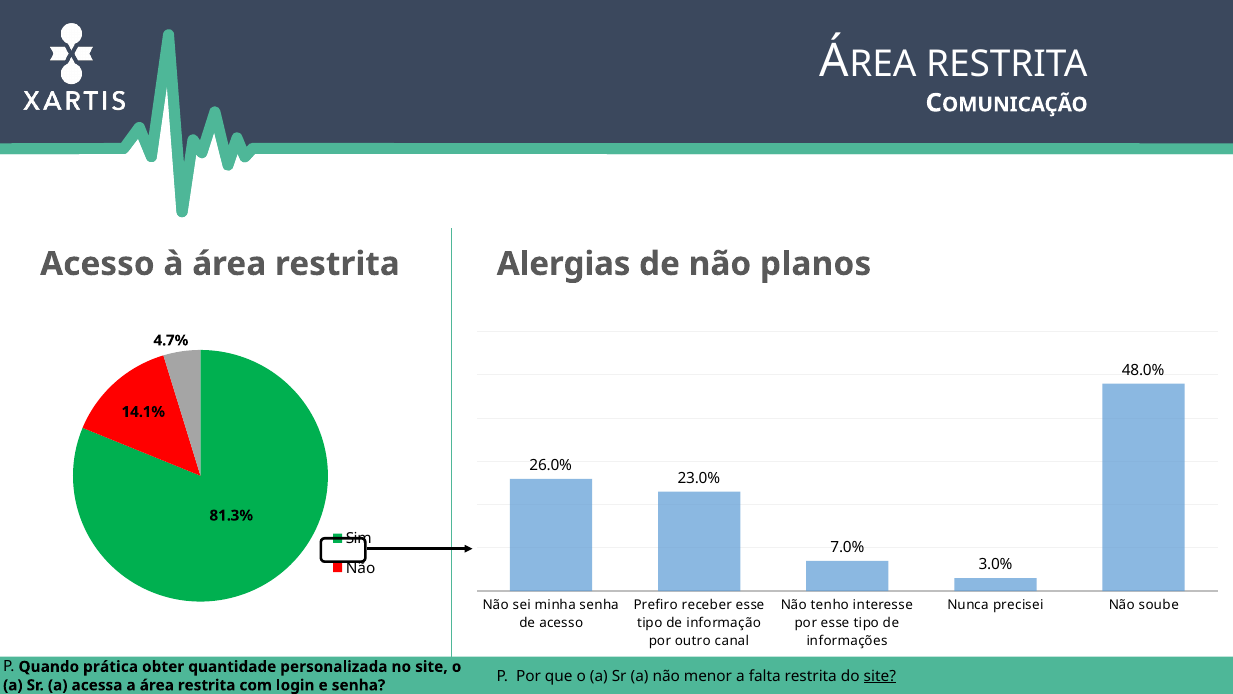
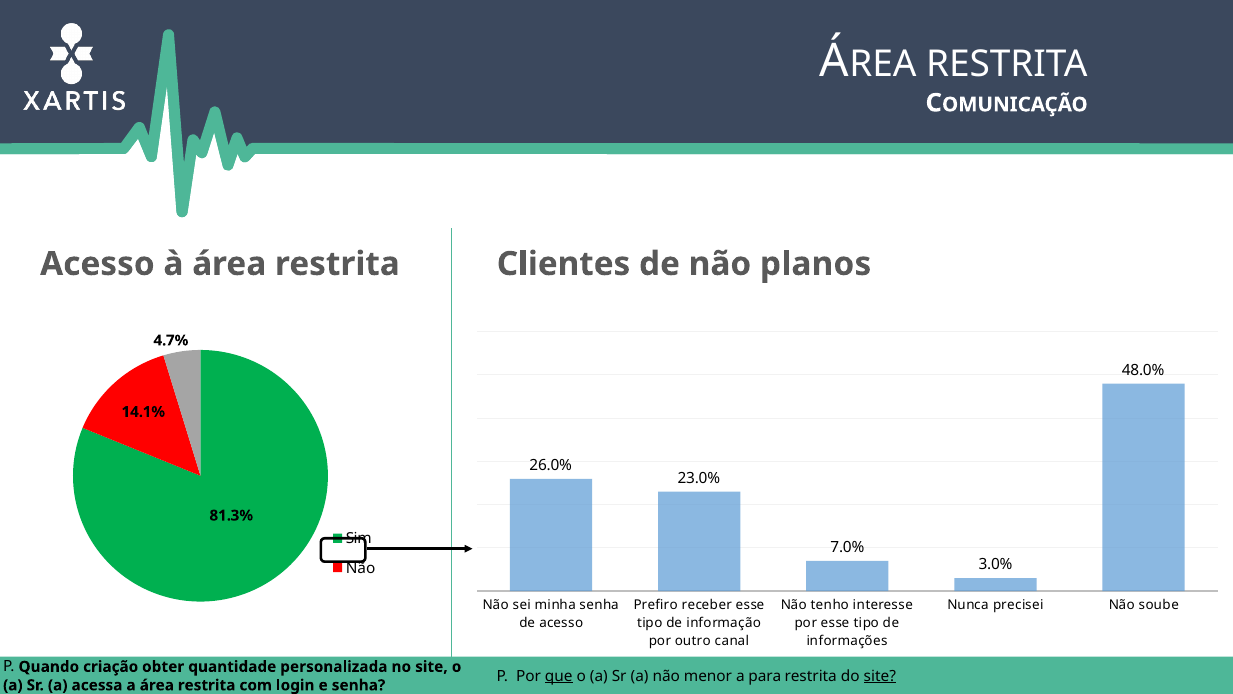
Alergias: Alergias -> Clientes (563, 264)
prática: prática -> criação (111, 666)
que underline: none -> present (559, 676)
falta: falta -> para (765, 676)
